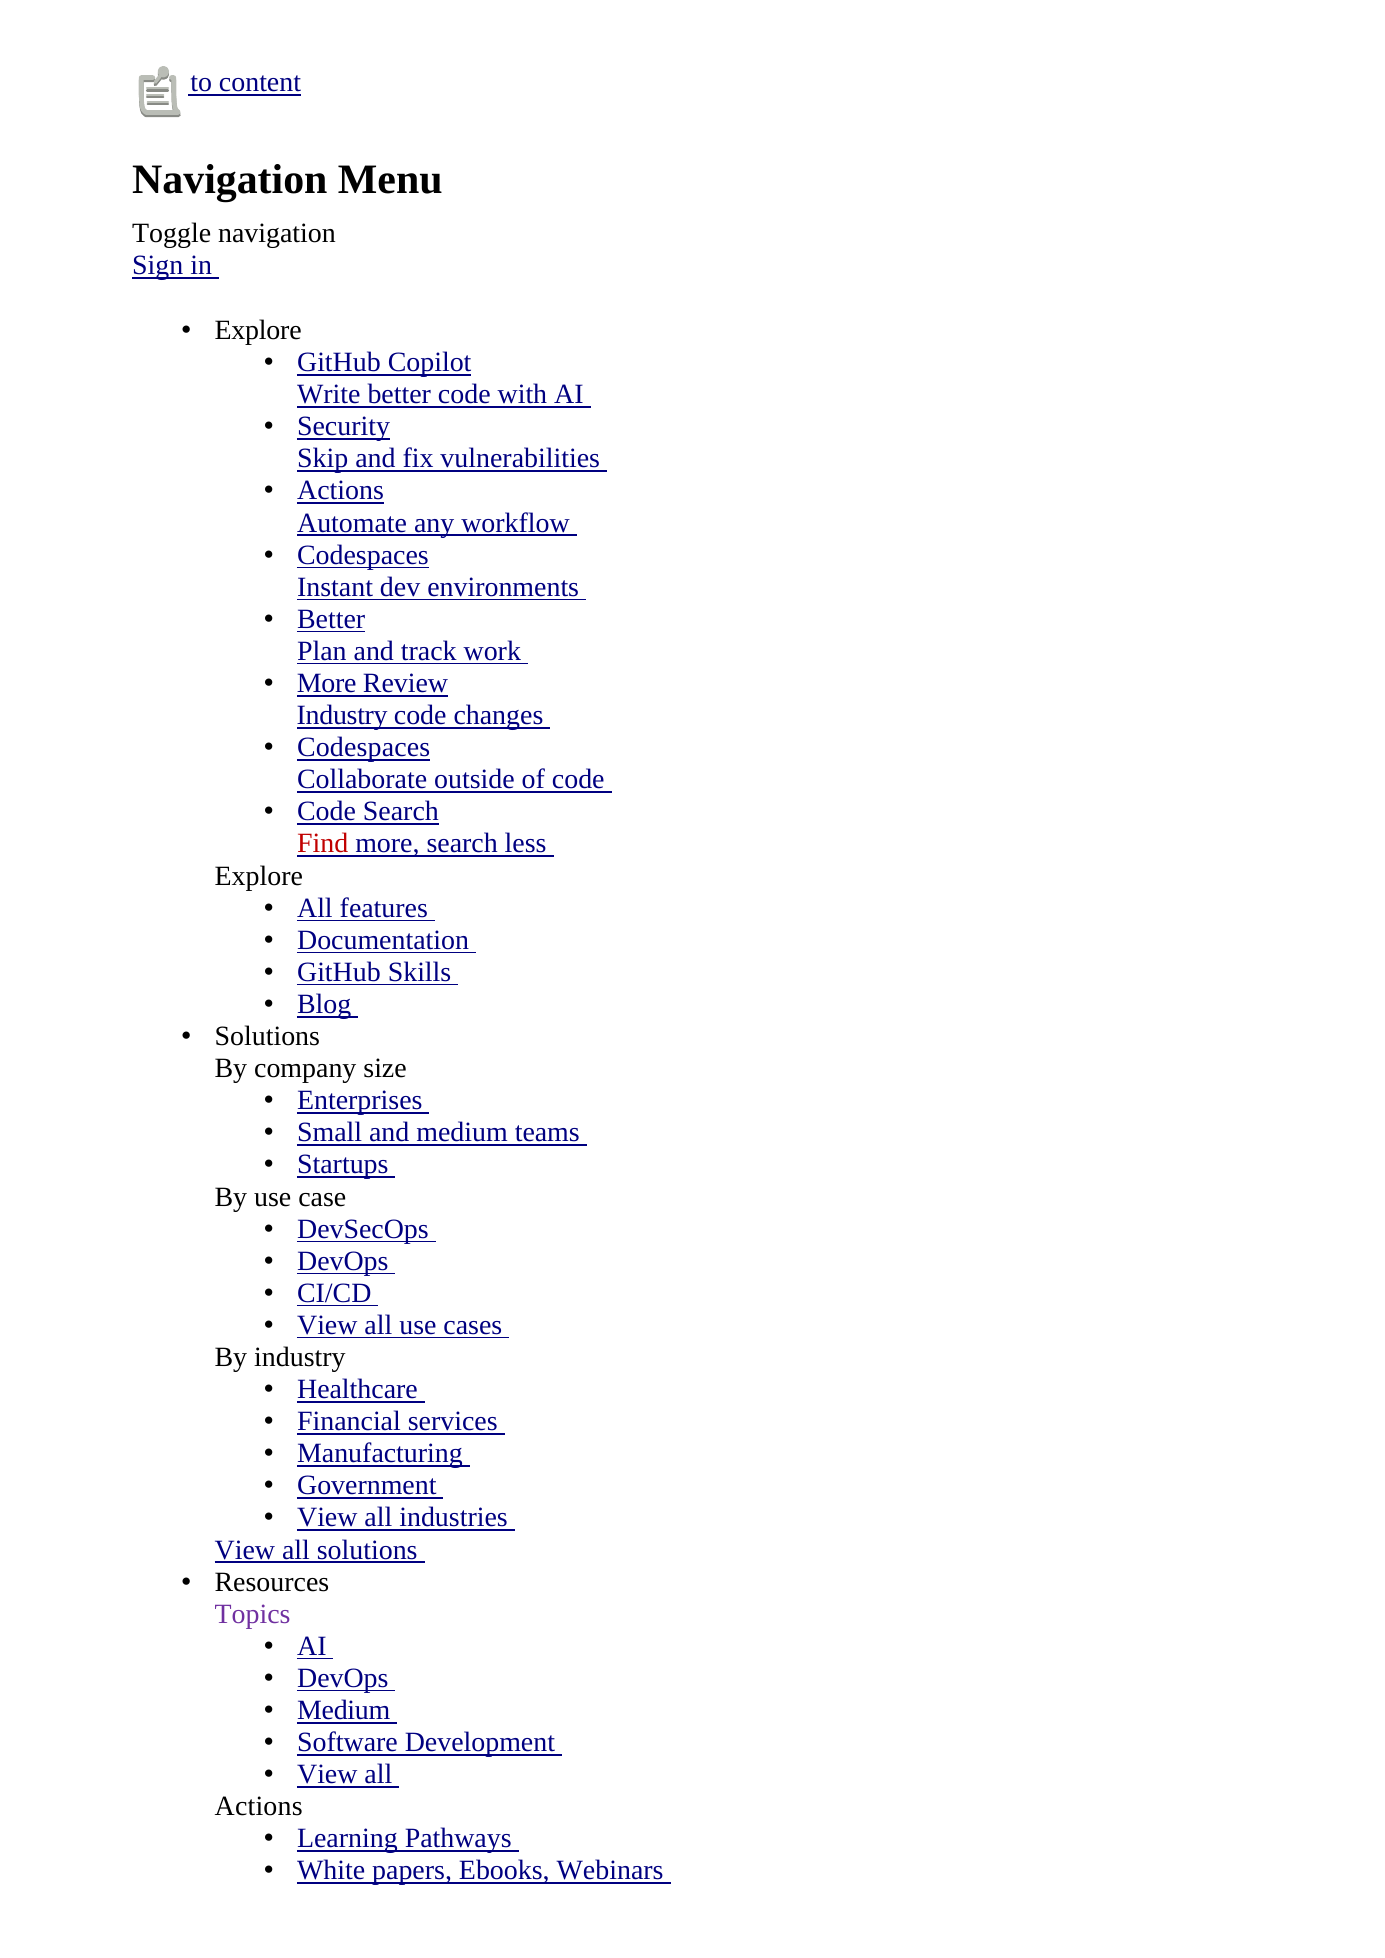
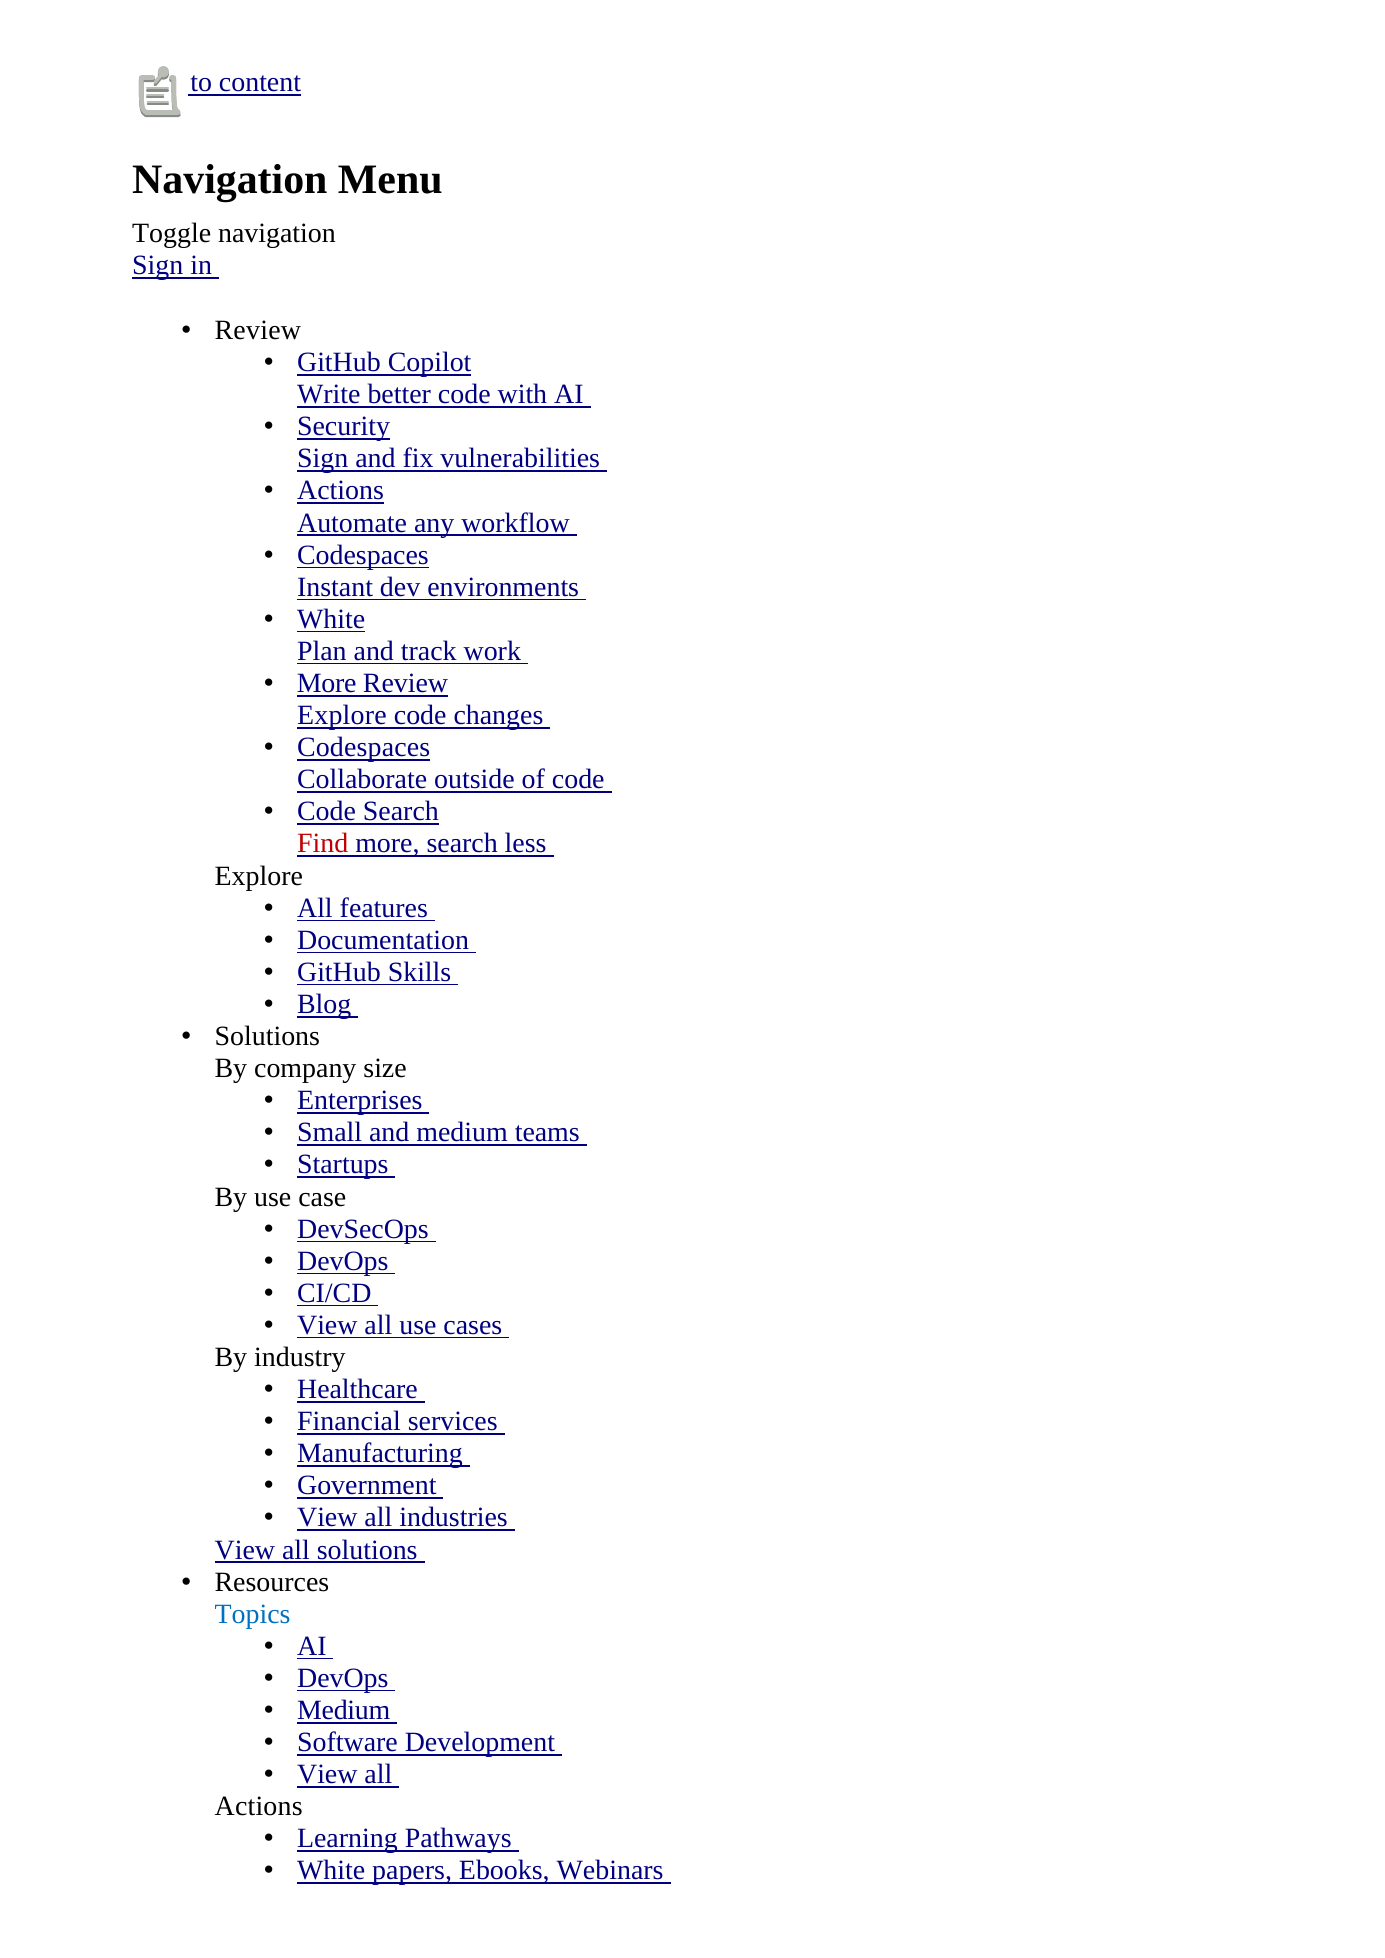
Explore: Explore -> Review (258, 330)
Skip: Skip -> Sign (323, 459)
Better: Better -> White (331, 619)
Industry: Industry -> Explore (342, 716)
Topics colour: purple -> blue (253, 1615)
